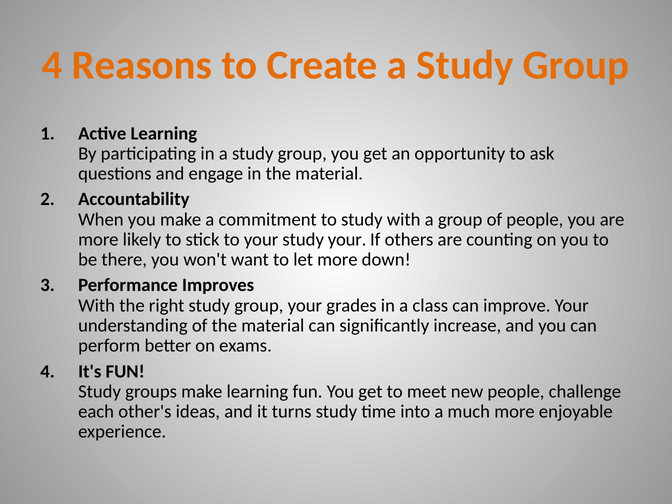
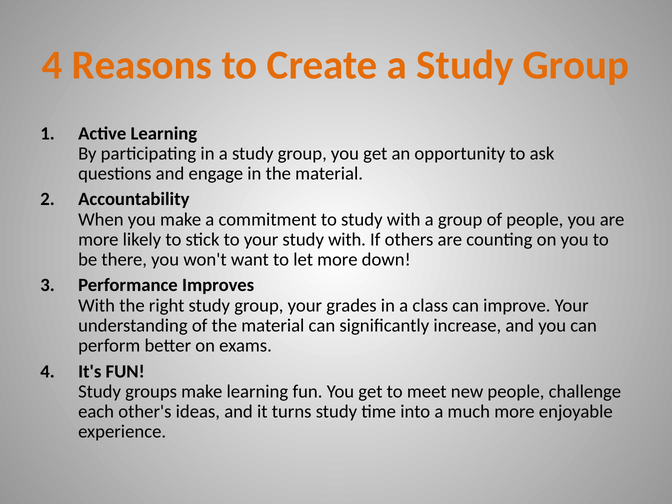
your study your: your -> with (347, 240)
